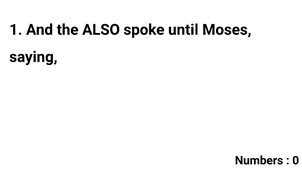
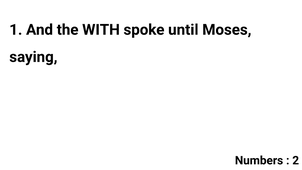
ALSO: ALSO -> WITH (101, 30)
0: 0 -> 2 (296, 160)
